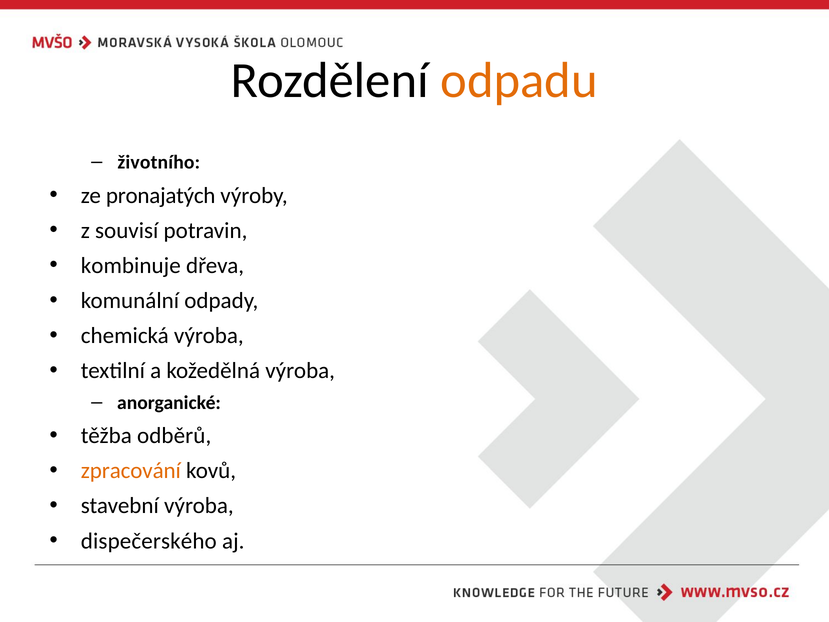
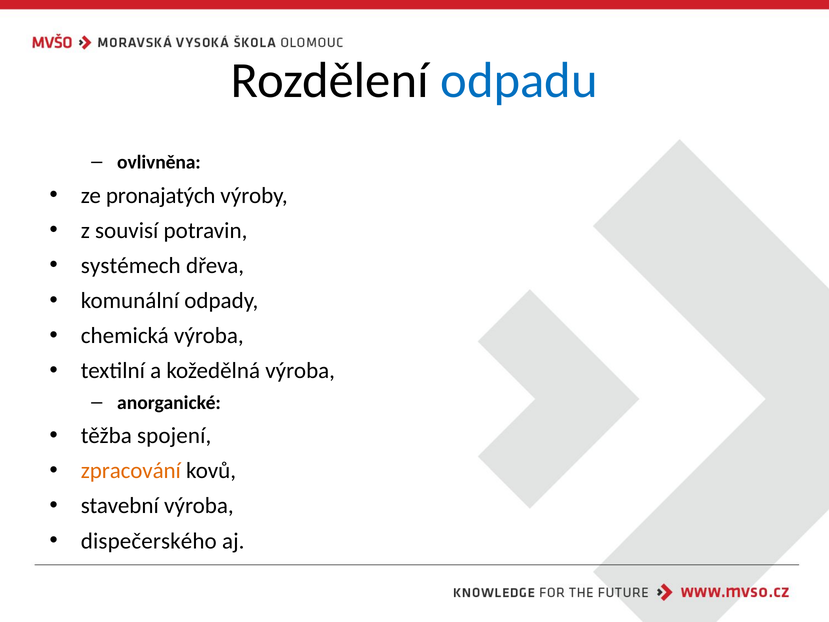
odpadu colour: orange -> blue (519, 80)
životního: životního -> ovlivněna (159, 162)
kombinuje: kombinuje -> systémech (131, 266)
odběrů: odběrů -> spojení (174, 436)
